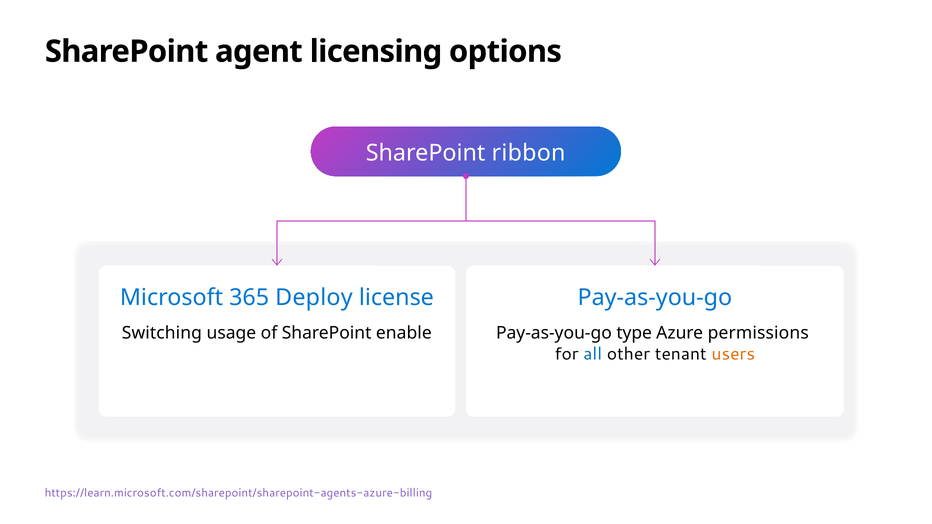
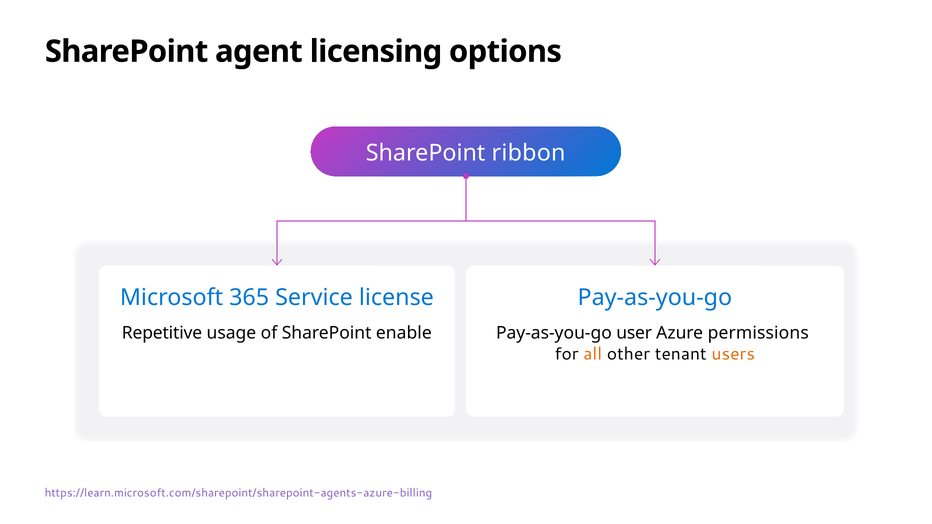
Deploy: Deploy -> Service (314, 298)
Switching: Switching -> Repetitive (162, 333)
type: type -> user (634, 333)
all colour: blue -> orange (593, 354)
